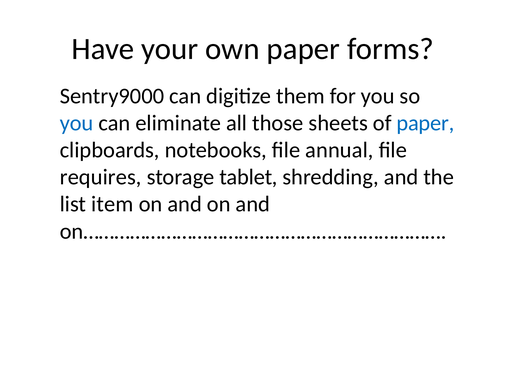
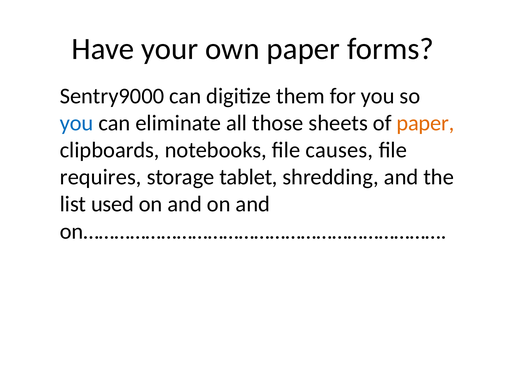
paper colour: blue -> orange (425, 123)
annual: annual -> causes (339, 150)
item: item -> used (113, 204)
